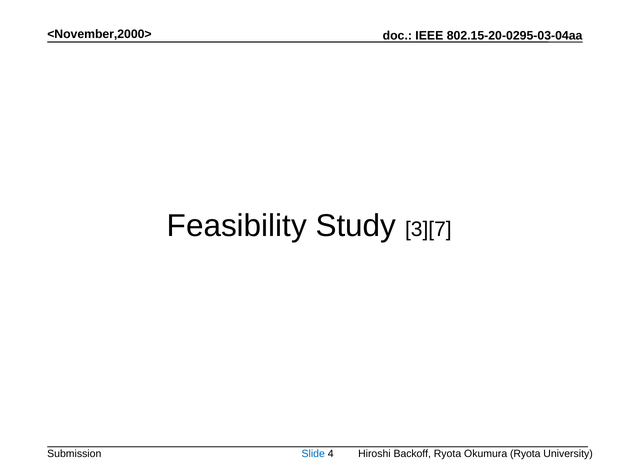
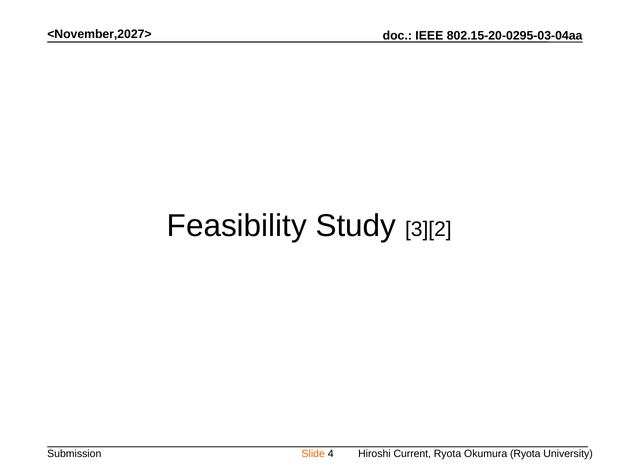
<November,2000>: <November,2000> -> <November,2027> (99, 34)
3][7: 3][7 -> 3][2 (428, 229)
Slide colour: blue -> orange (313, 453)
Backoff: Backoff -> Current (412, 453)
